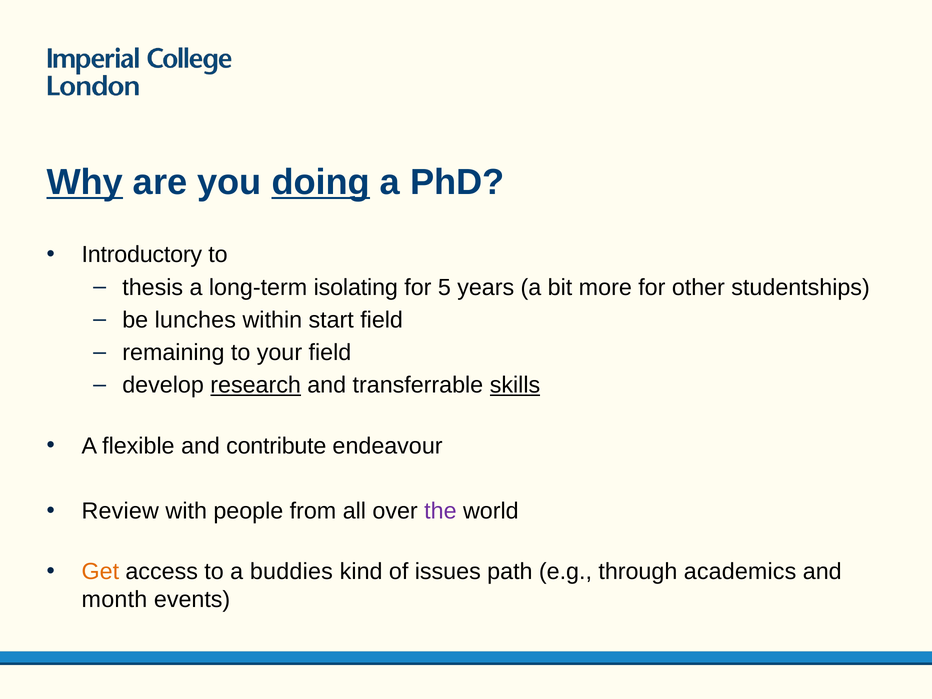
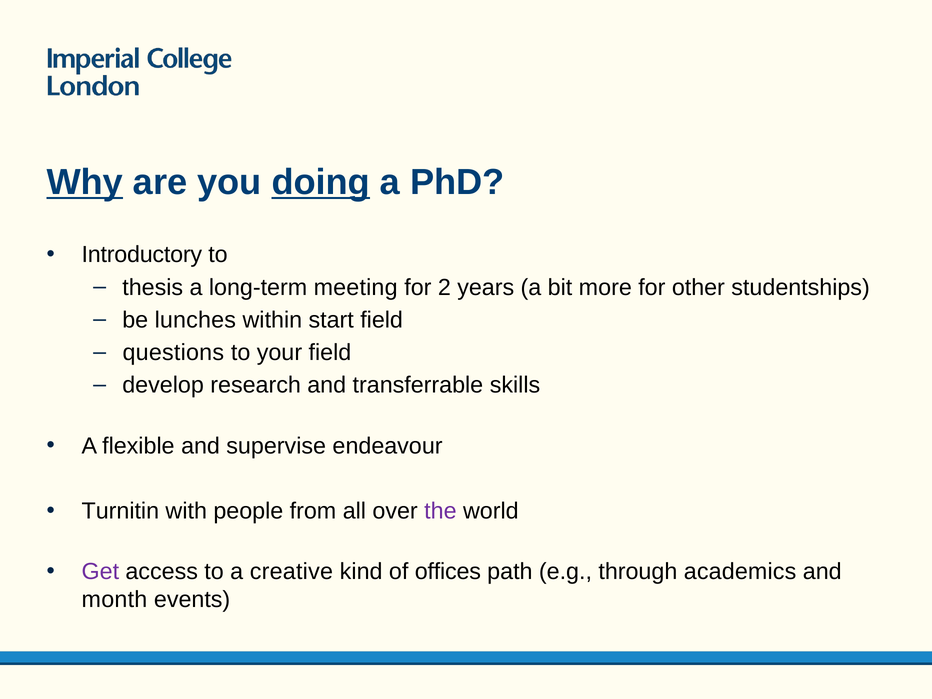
isolating: isolating -> meeting (356, 287)
5: 5 -> 2 (444, 287)
remaining: remaining -> questions (173, 353)
research underline: present -> none (256, 385)
skills underline: present -> none (515, 385)
contribute: contribute -> supervise (276, 446)
Review: Review -> Turnitin (120, 511)
Get colour: orange -> purple (100, 572)
buddies: buddies -> creative (291, 572)
issues: issues -> offices (448, 572)
